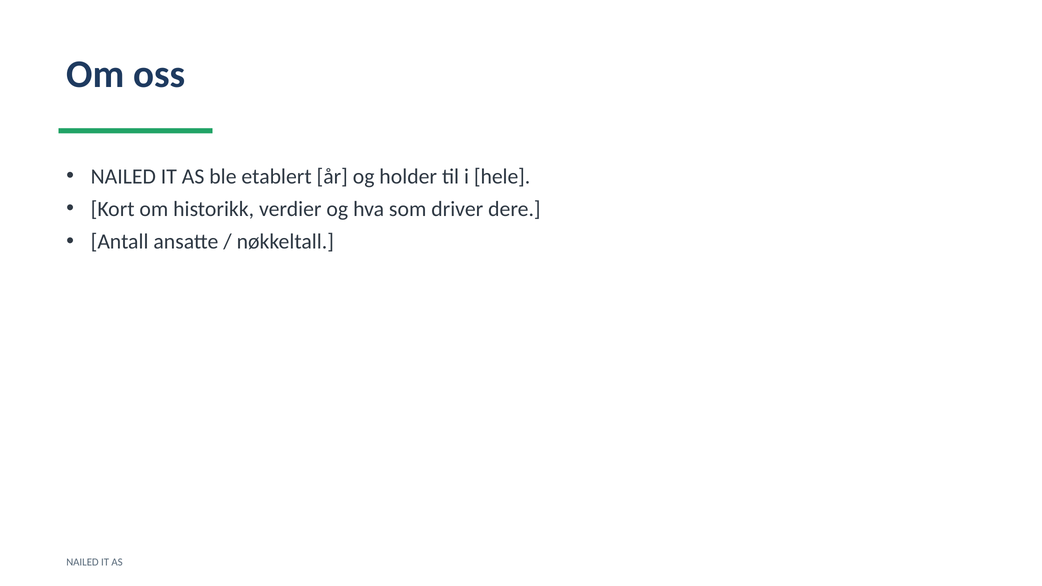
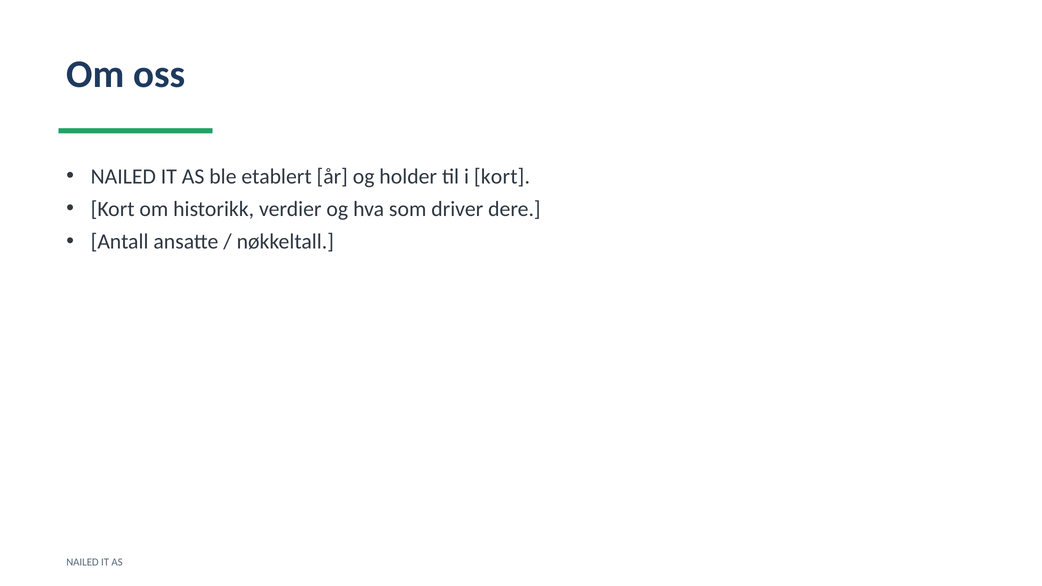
i hele: hele -> kort (502, 176)
